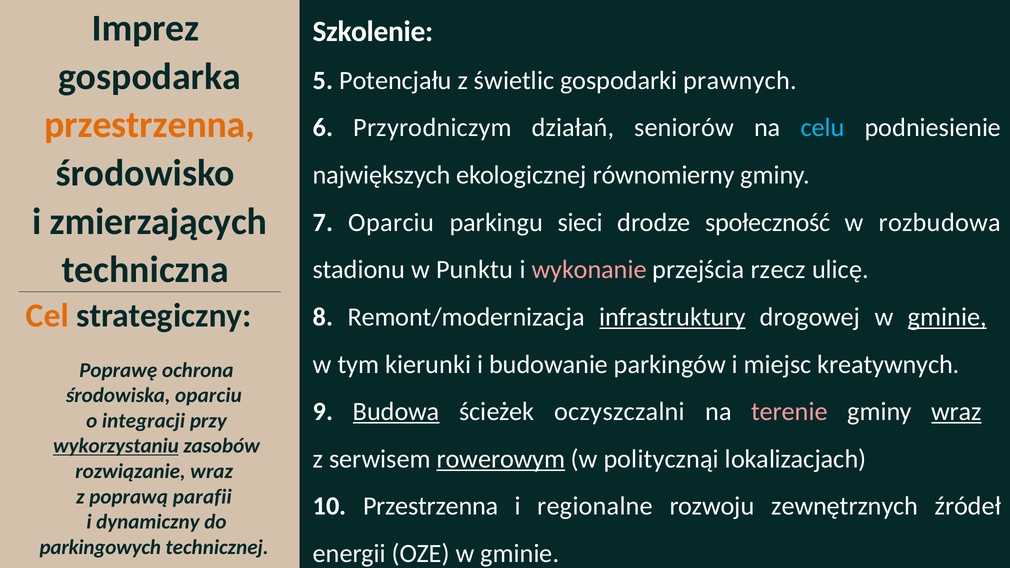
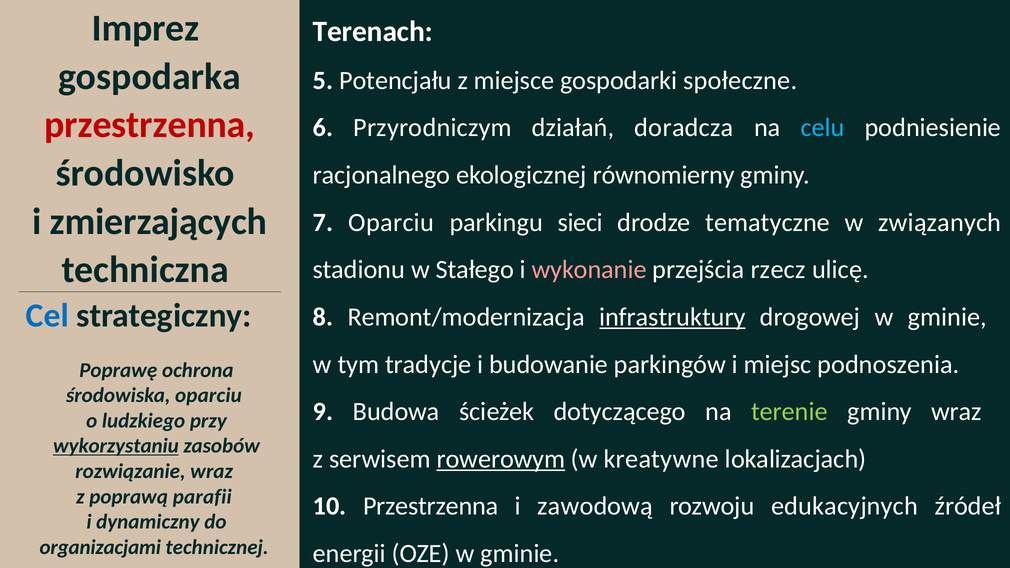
Szkolenie: Szkolenie -> Terenach (373, 31)
świetlic: świetlic -> miejsce (514, 80)
prawnych: prawnych -> społeczne (740, 80)
przestrzenna colour: orange -> red (150, 125)
seniorów: seniorów -> doradcza (684, 128)
największych: największych -> racjonalnego (382, 175)
społeczność: społeczność -> tematyczne (768, 222)
rozbudowa: rozbudowa -> związanych (940, 222)
Punktu: Punktu -> Stałego (475, 270)
Cel colour: orange -> blue (47, 316)
gminie underline: present -> none (947, 317)
kierunki: kierunki -> tradycje (428, 364)
kreatywnych: kreatywnych -> podnoszenia (888, 364)
Budowa underline: present -> none (396, 412)
oczyszczalni: oczyszczalni -> dotyczącego (620, 412)
terenie colour: pink -> light green (789, 412)
wraz underline: present -> none (957, 412)
integracji: integracji -> ludzkiego (144, 421)
politycznąi: politycznąi -> kreatywne (661, 459)
regionalne: regionalne -> zawodową (595, 506)
zewnętrznych: zewnętrznych -> edukacyjnych (845, 506)
parkingowych: parkingowych -> organizacjami (100, 547)
